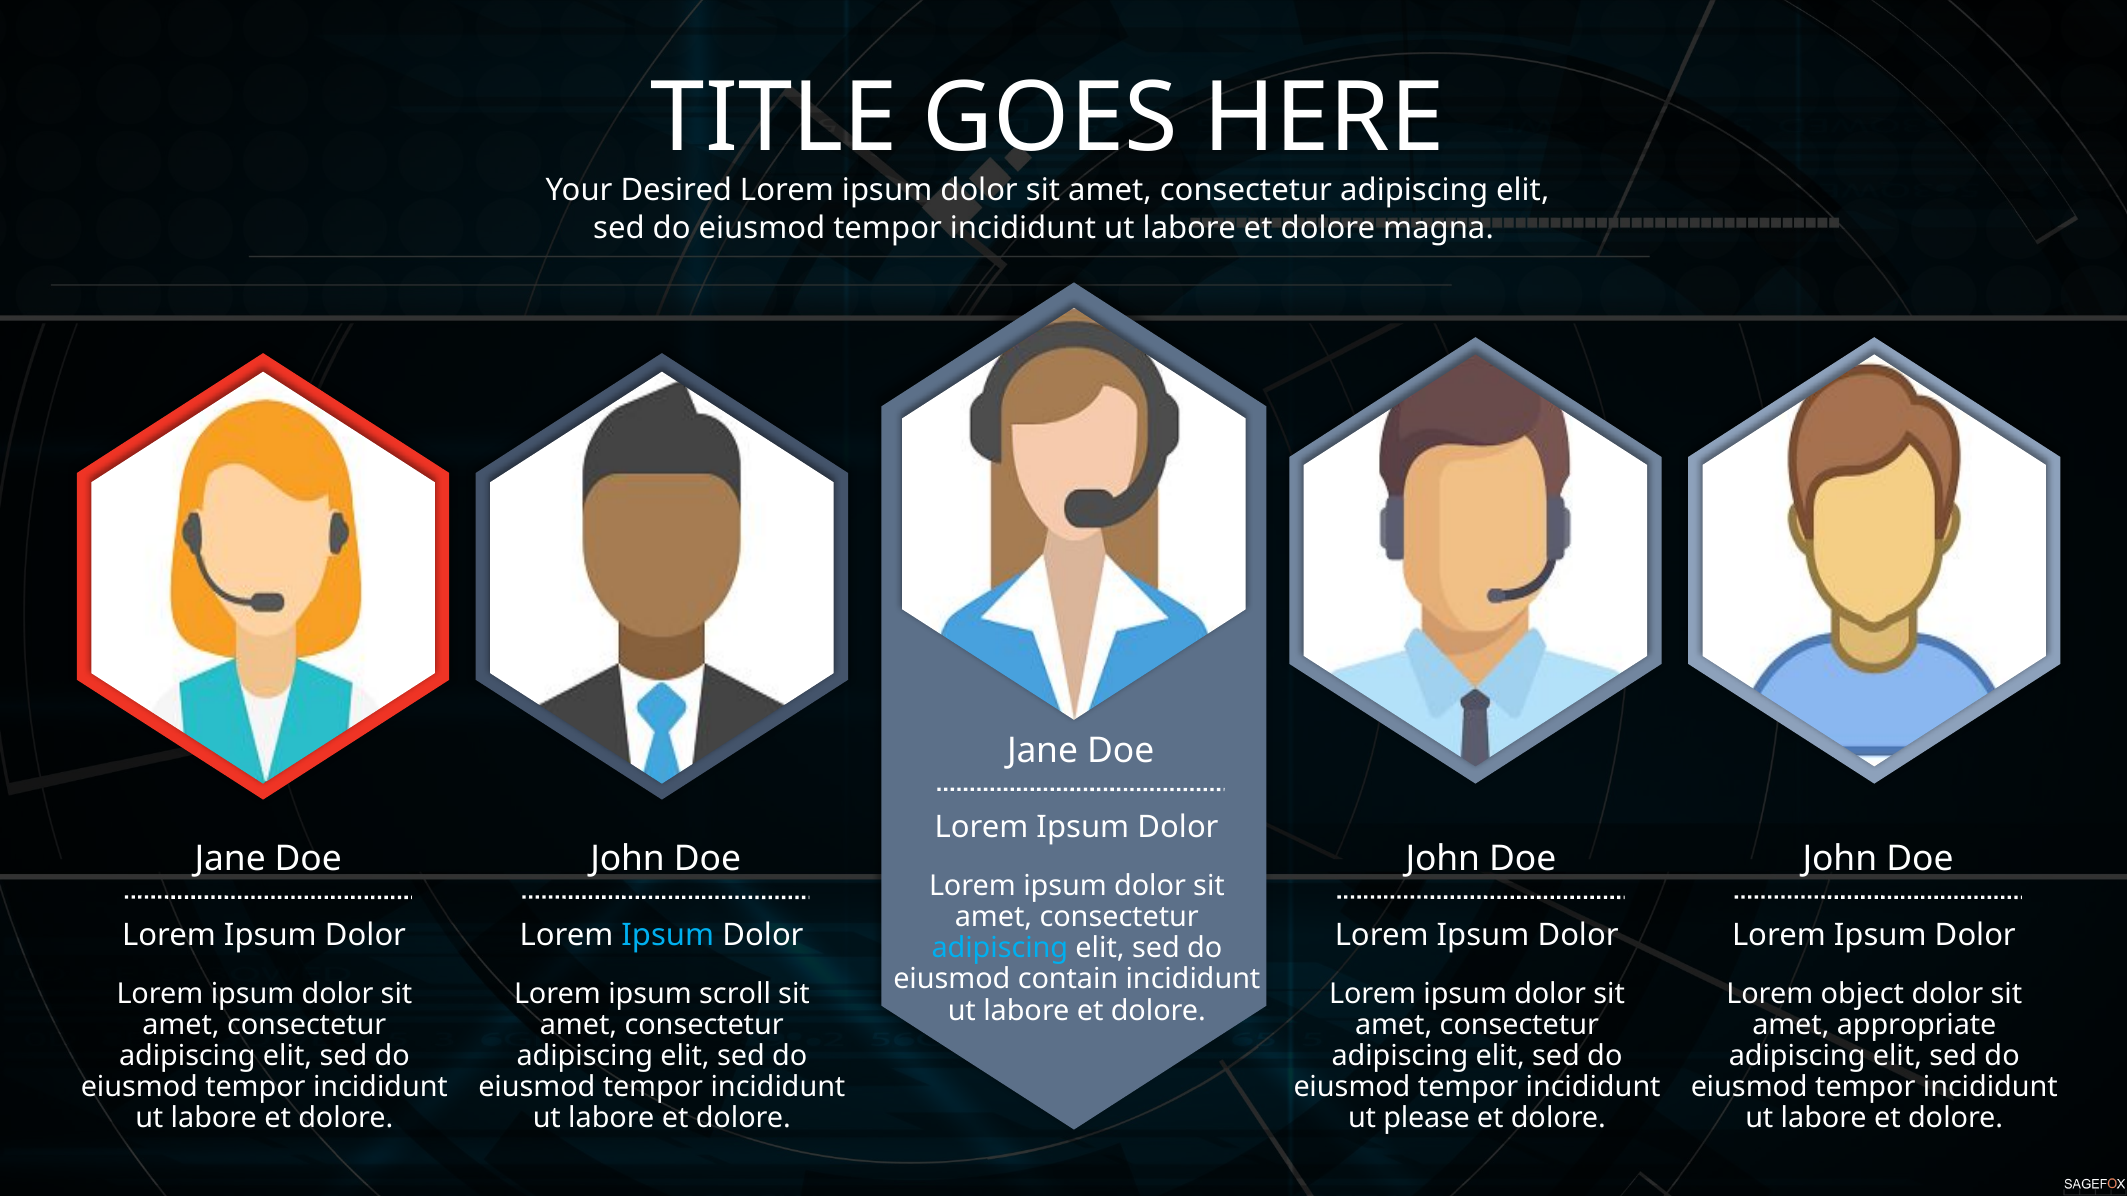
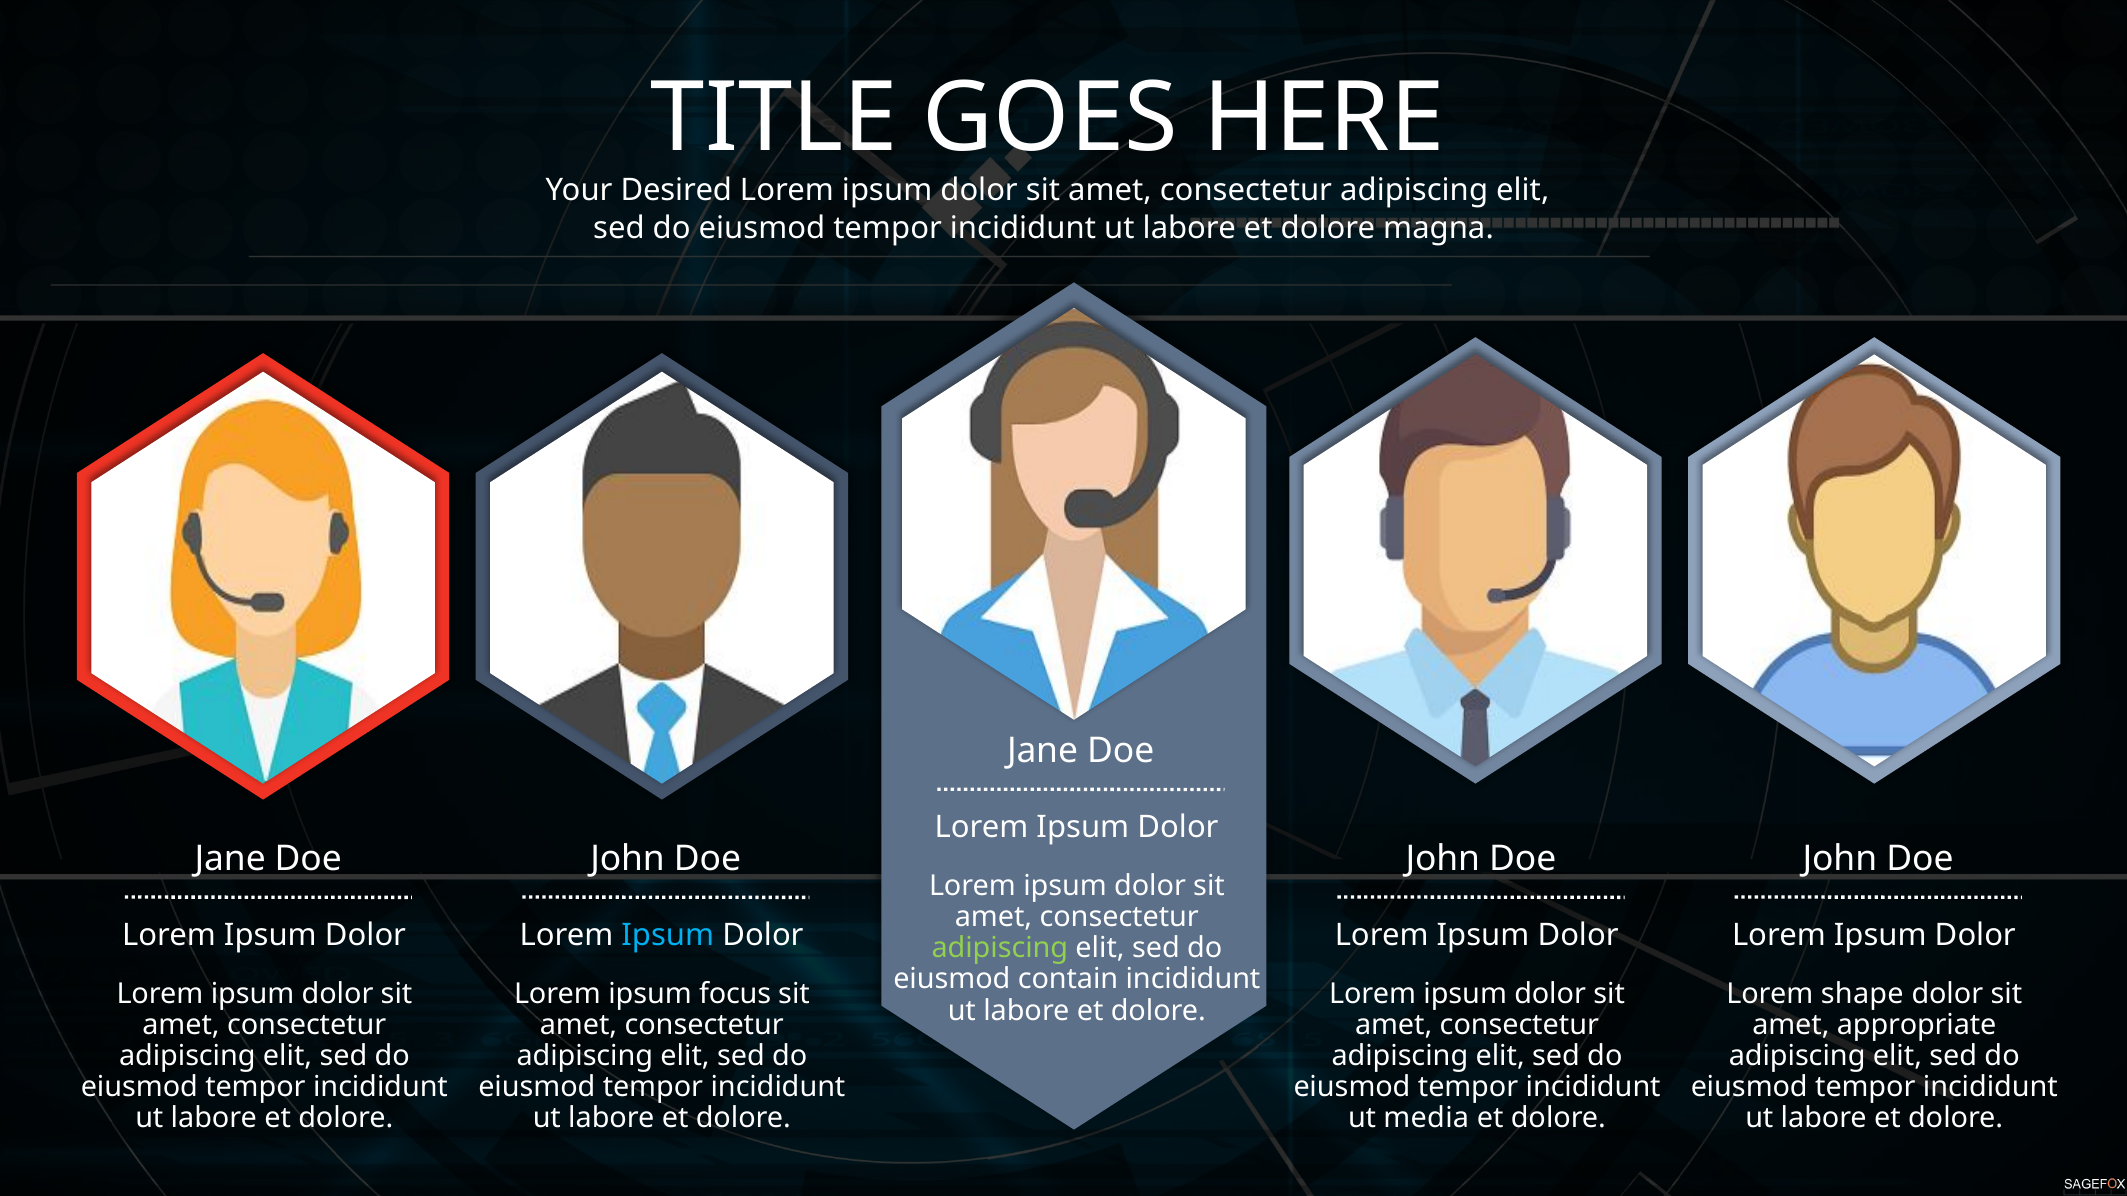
adipiscing colour: light blue -> light green (1000, 949)
scroll: scroll -> focus (735, 994)
object: object -> shape (1862, 994)
please: please -> media (1426, 1119)
